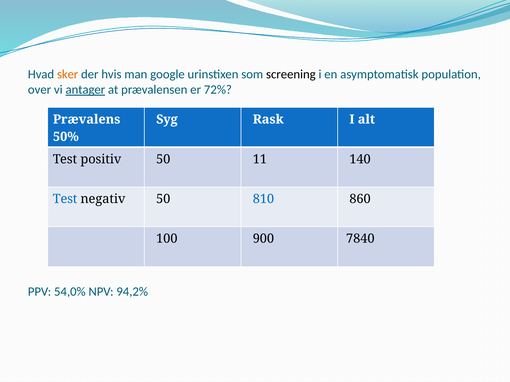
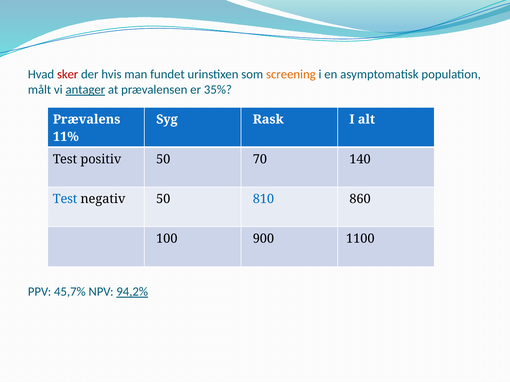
sker colour: orange -> red (68, 74)
google: google -> fundet (167, 74)
screening colour: black -> orange (291, 74)
over: over -> målt (40, 90)
72%: 72% -> 35% (218, 90)
50%: 50% -> 11% (66, 137)
11: 11 -> 70 (260, 159)
7840: 7840 -> 1100 (360, 239)
54,0%: 54,0% -> 45,7% (70, 292)
94,2% underline: none -> present (132, 292)
